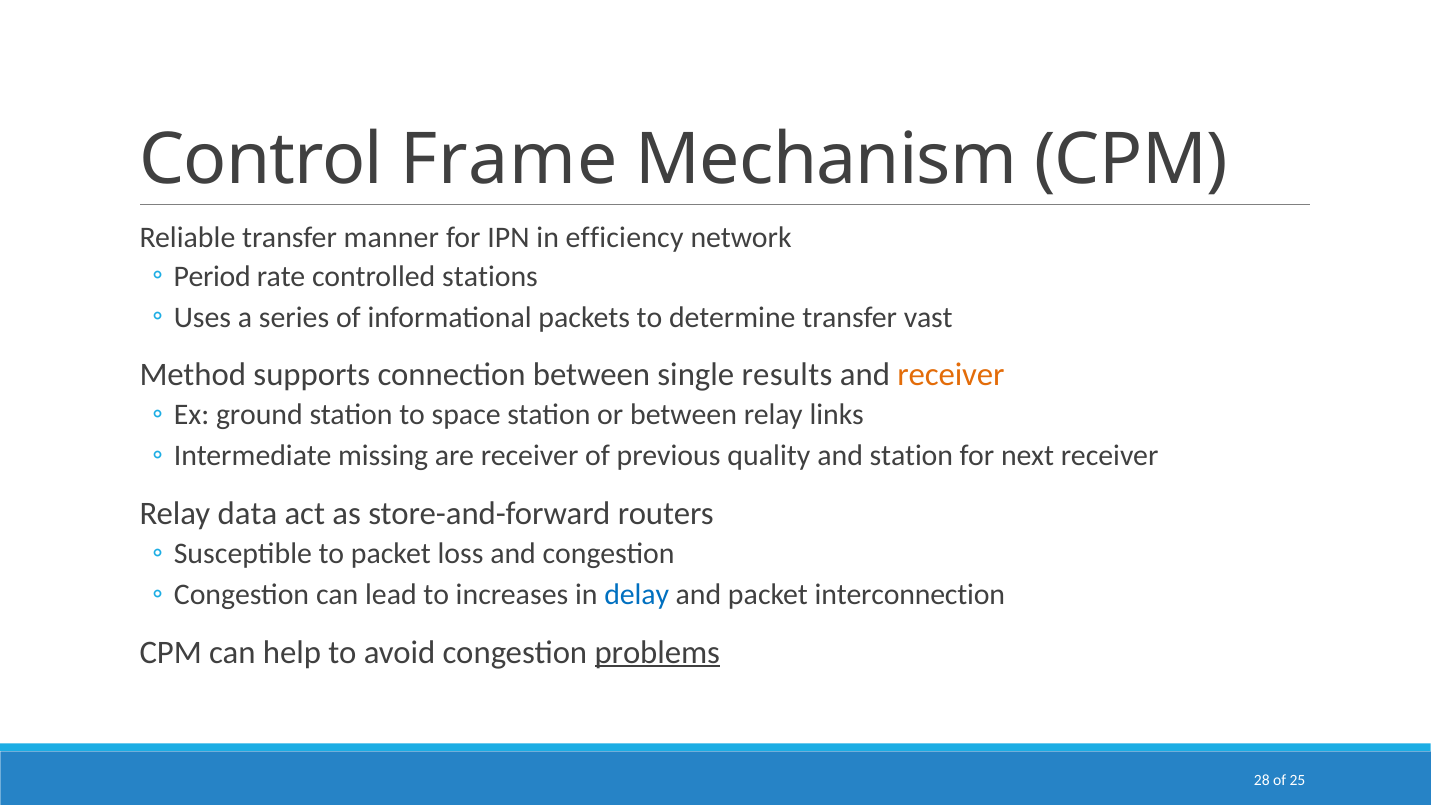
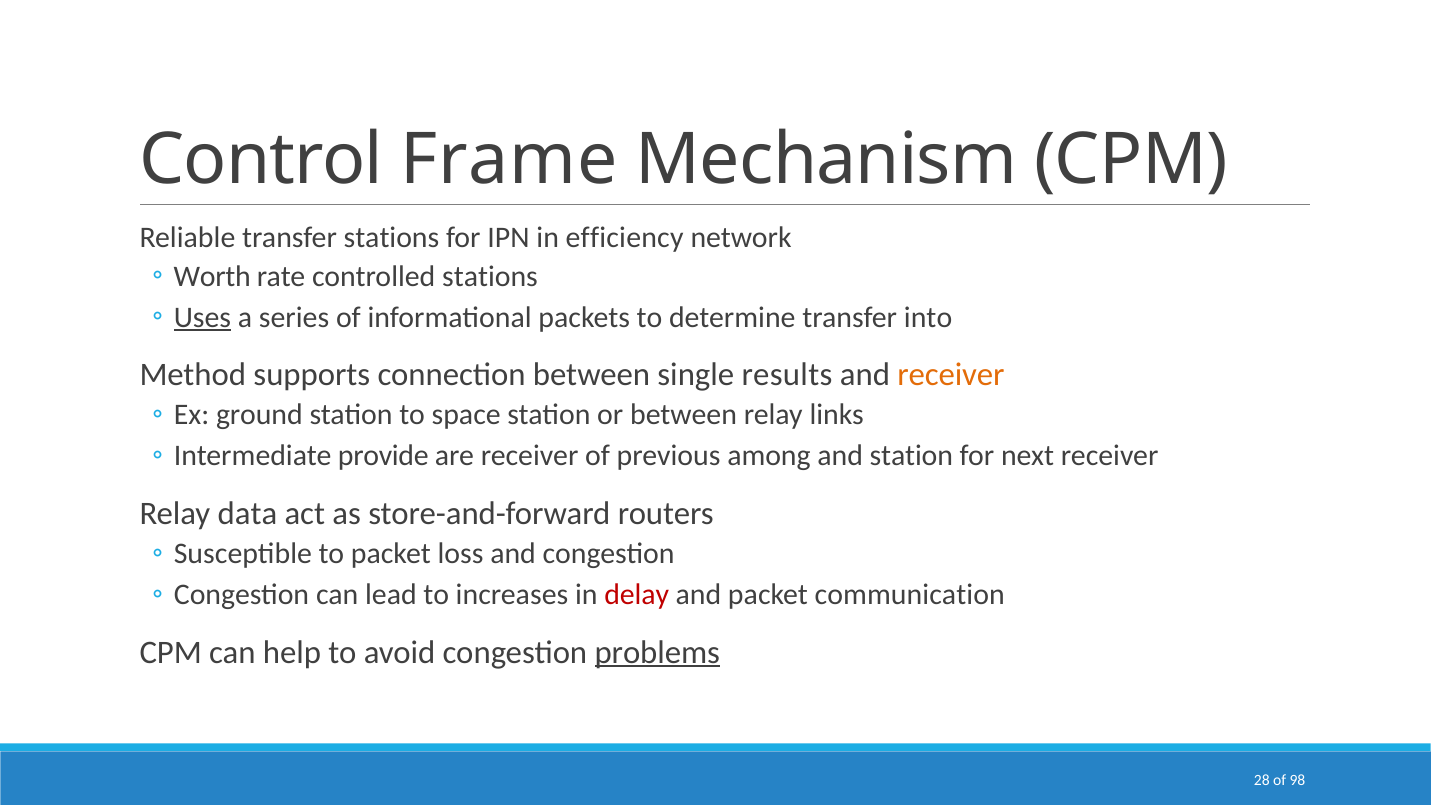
transfer manner: manner -> stations (391, 238)
Period: Period -> Worth (212, 276)
Uses underline: none -> present (203, 317)
vast: vast -> into (928, 317)
missing: missing -> provide (383, 456)
quality: quality -> among (769, 456)
delay colour: blue -> red (637, 595)
interconnection: interconnection -> communication (910, 595)
25: 25 -> 98 (1297, 781)
